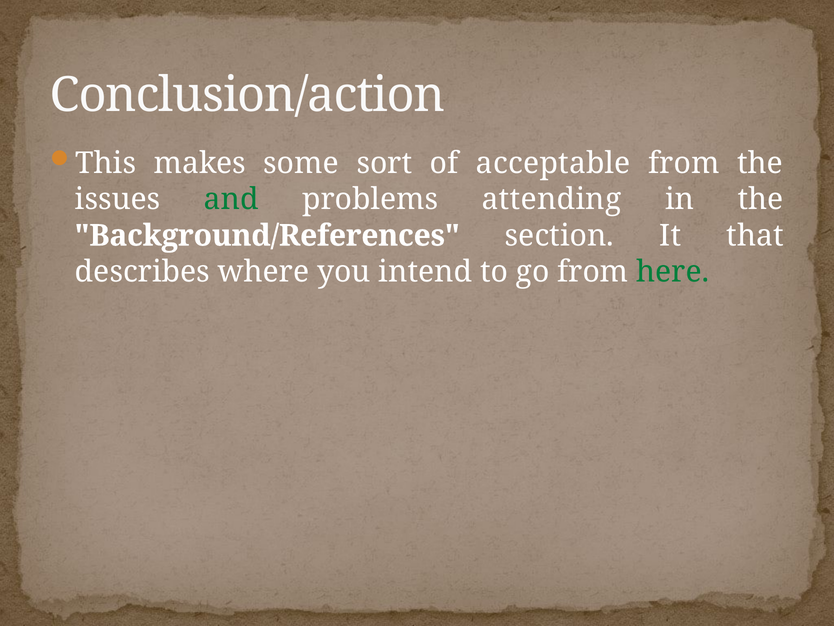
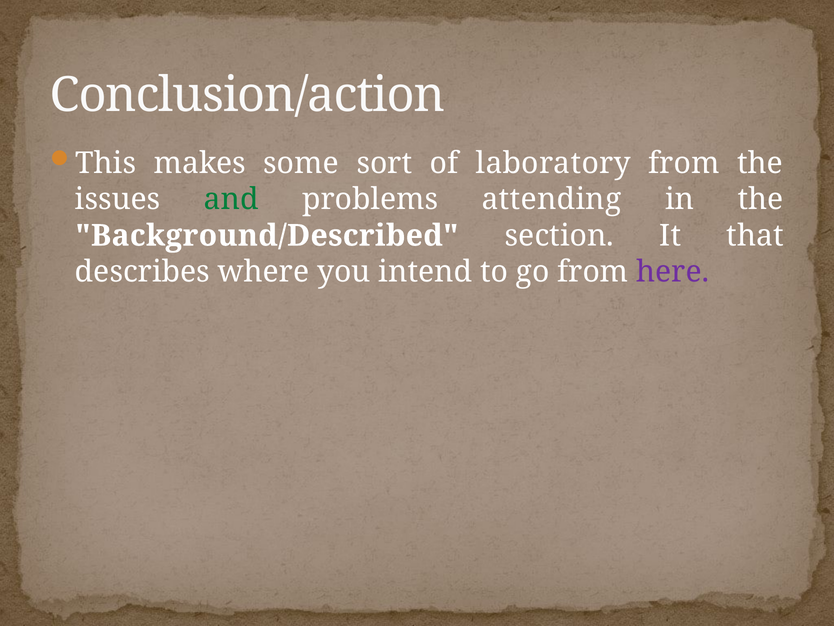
acceptable: acceptable -> laboratory (553, 163)
Background/References: Background/References -> Background/Described (267, 236)
here colour: green -> purple (673, 272)
